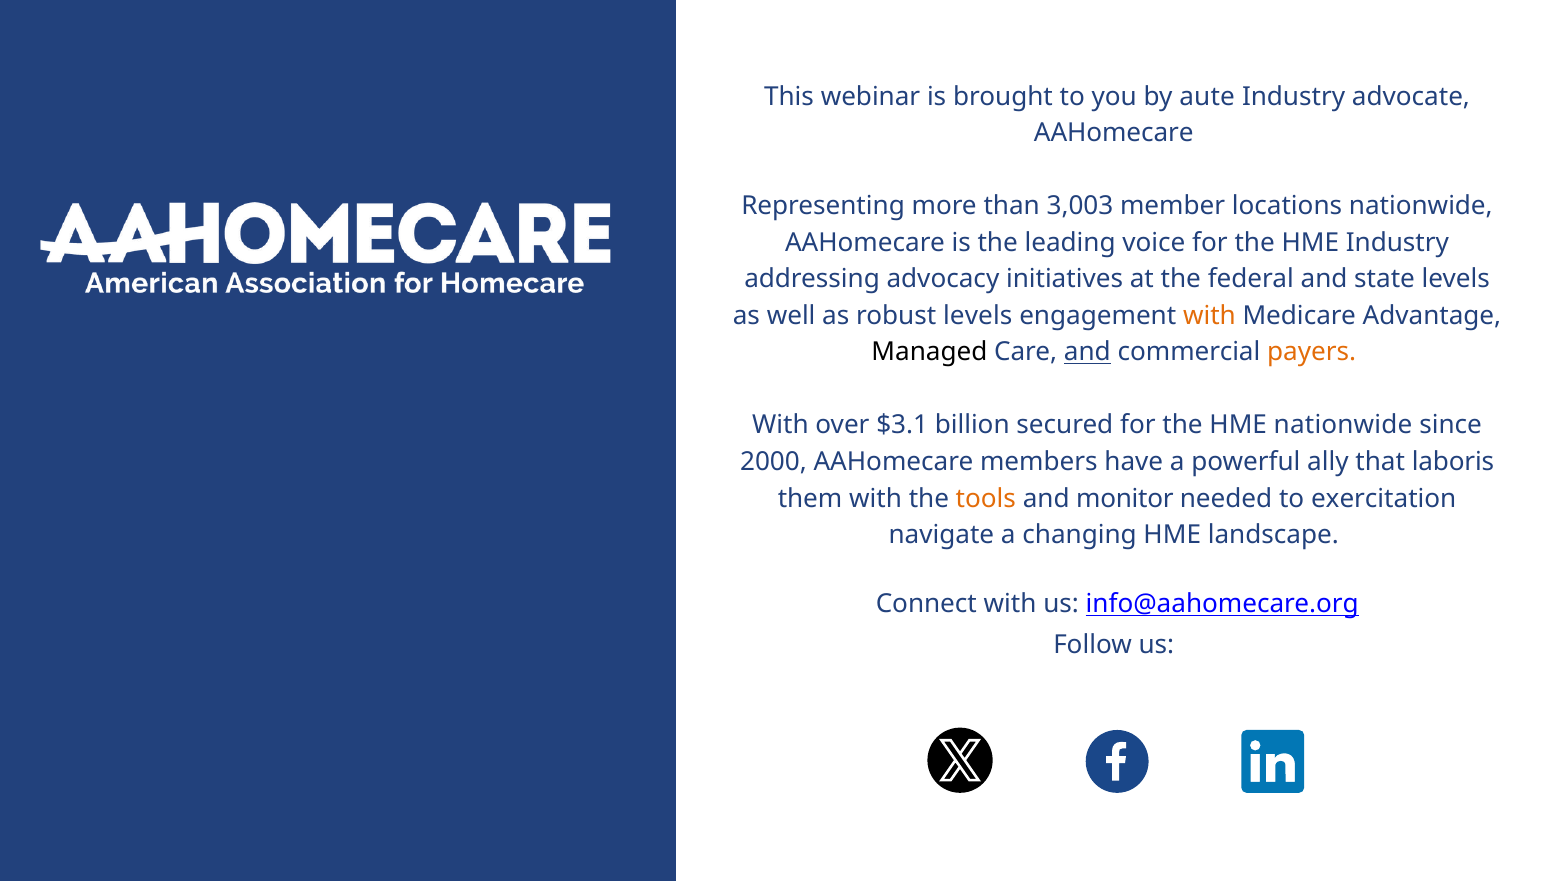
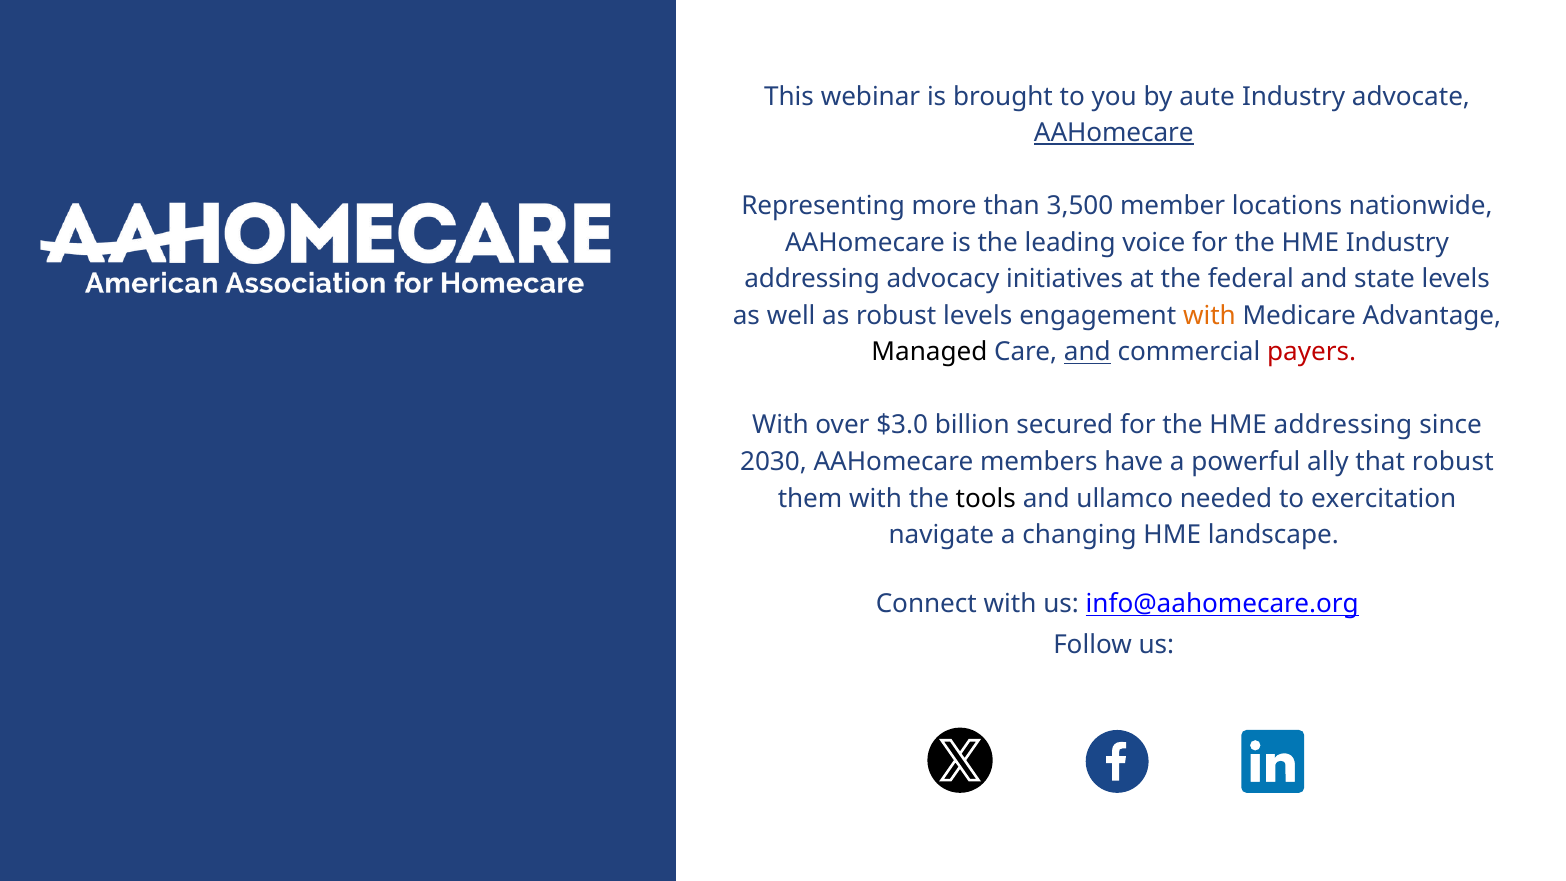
AAHomecare underline: none -> present (1114, 133)
3,003: 3,003 -> 3,500 (1080, 206)
payers colour: orange -> red (1312, 352)
$3.1: $3.1 -> $3.0 (902, 425)
HME nationwide: nationwide -> addressing (1343, 425)
2000: 2000 -> 2030 (773, 462)
that laboris: laboris -> robust (1453, 462)
tools colour: orange -> black (986, 498)
monitor: monitor -> ullamco (1125, 498)
